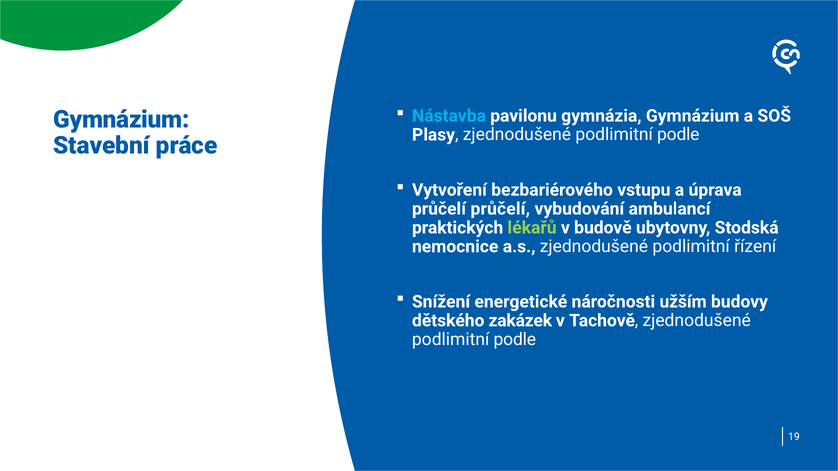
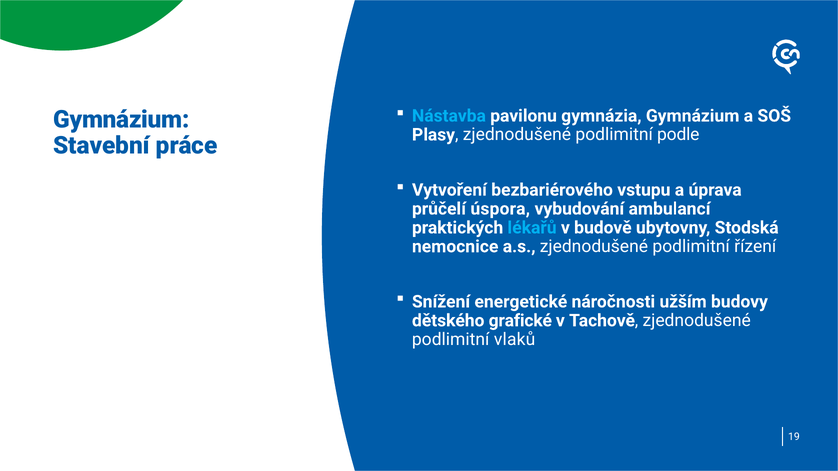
průčelí průčelí: průčelí -> úspora (500, 209)
lékařů colour: light green -> light blue (532, 228)
zakázek: zakázek -> grafické (520, 321)
podle: podle -> vlaků (515, 340)
